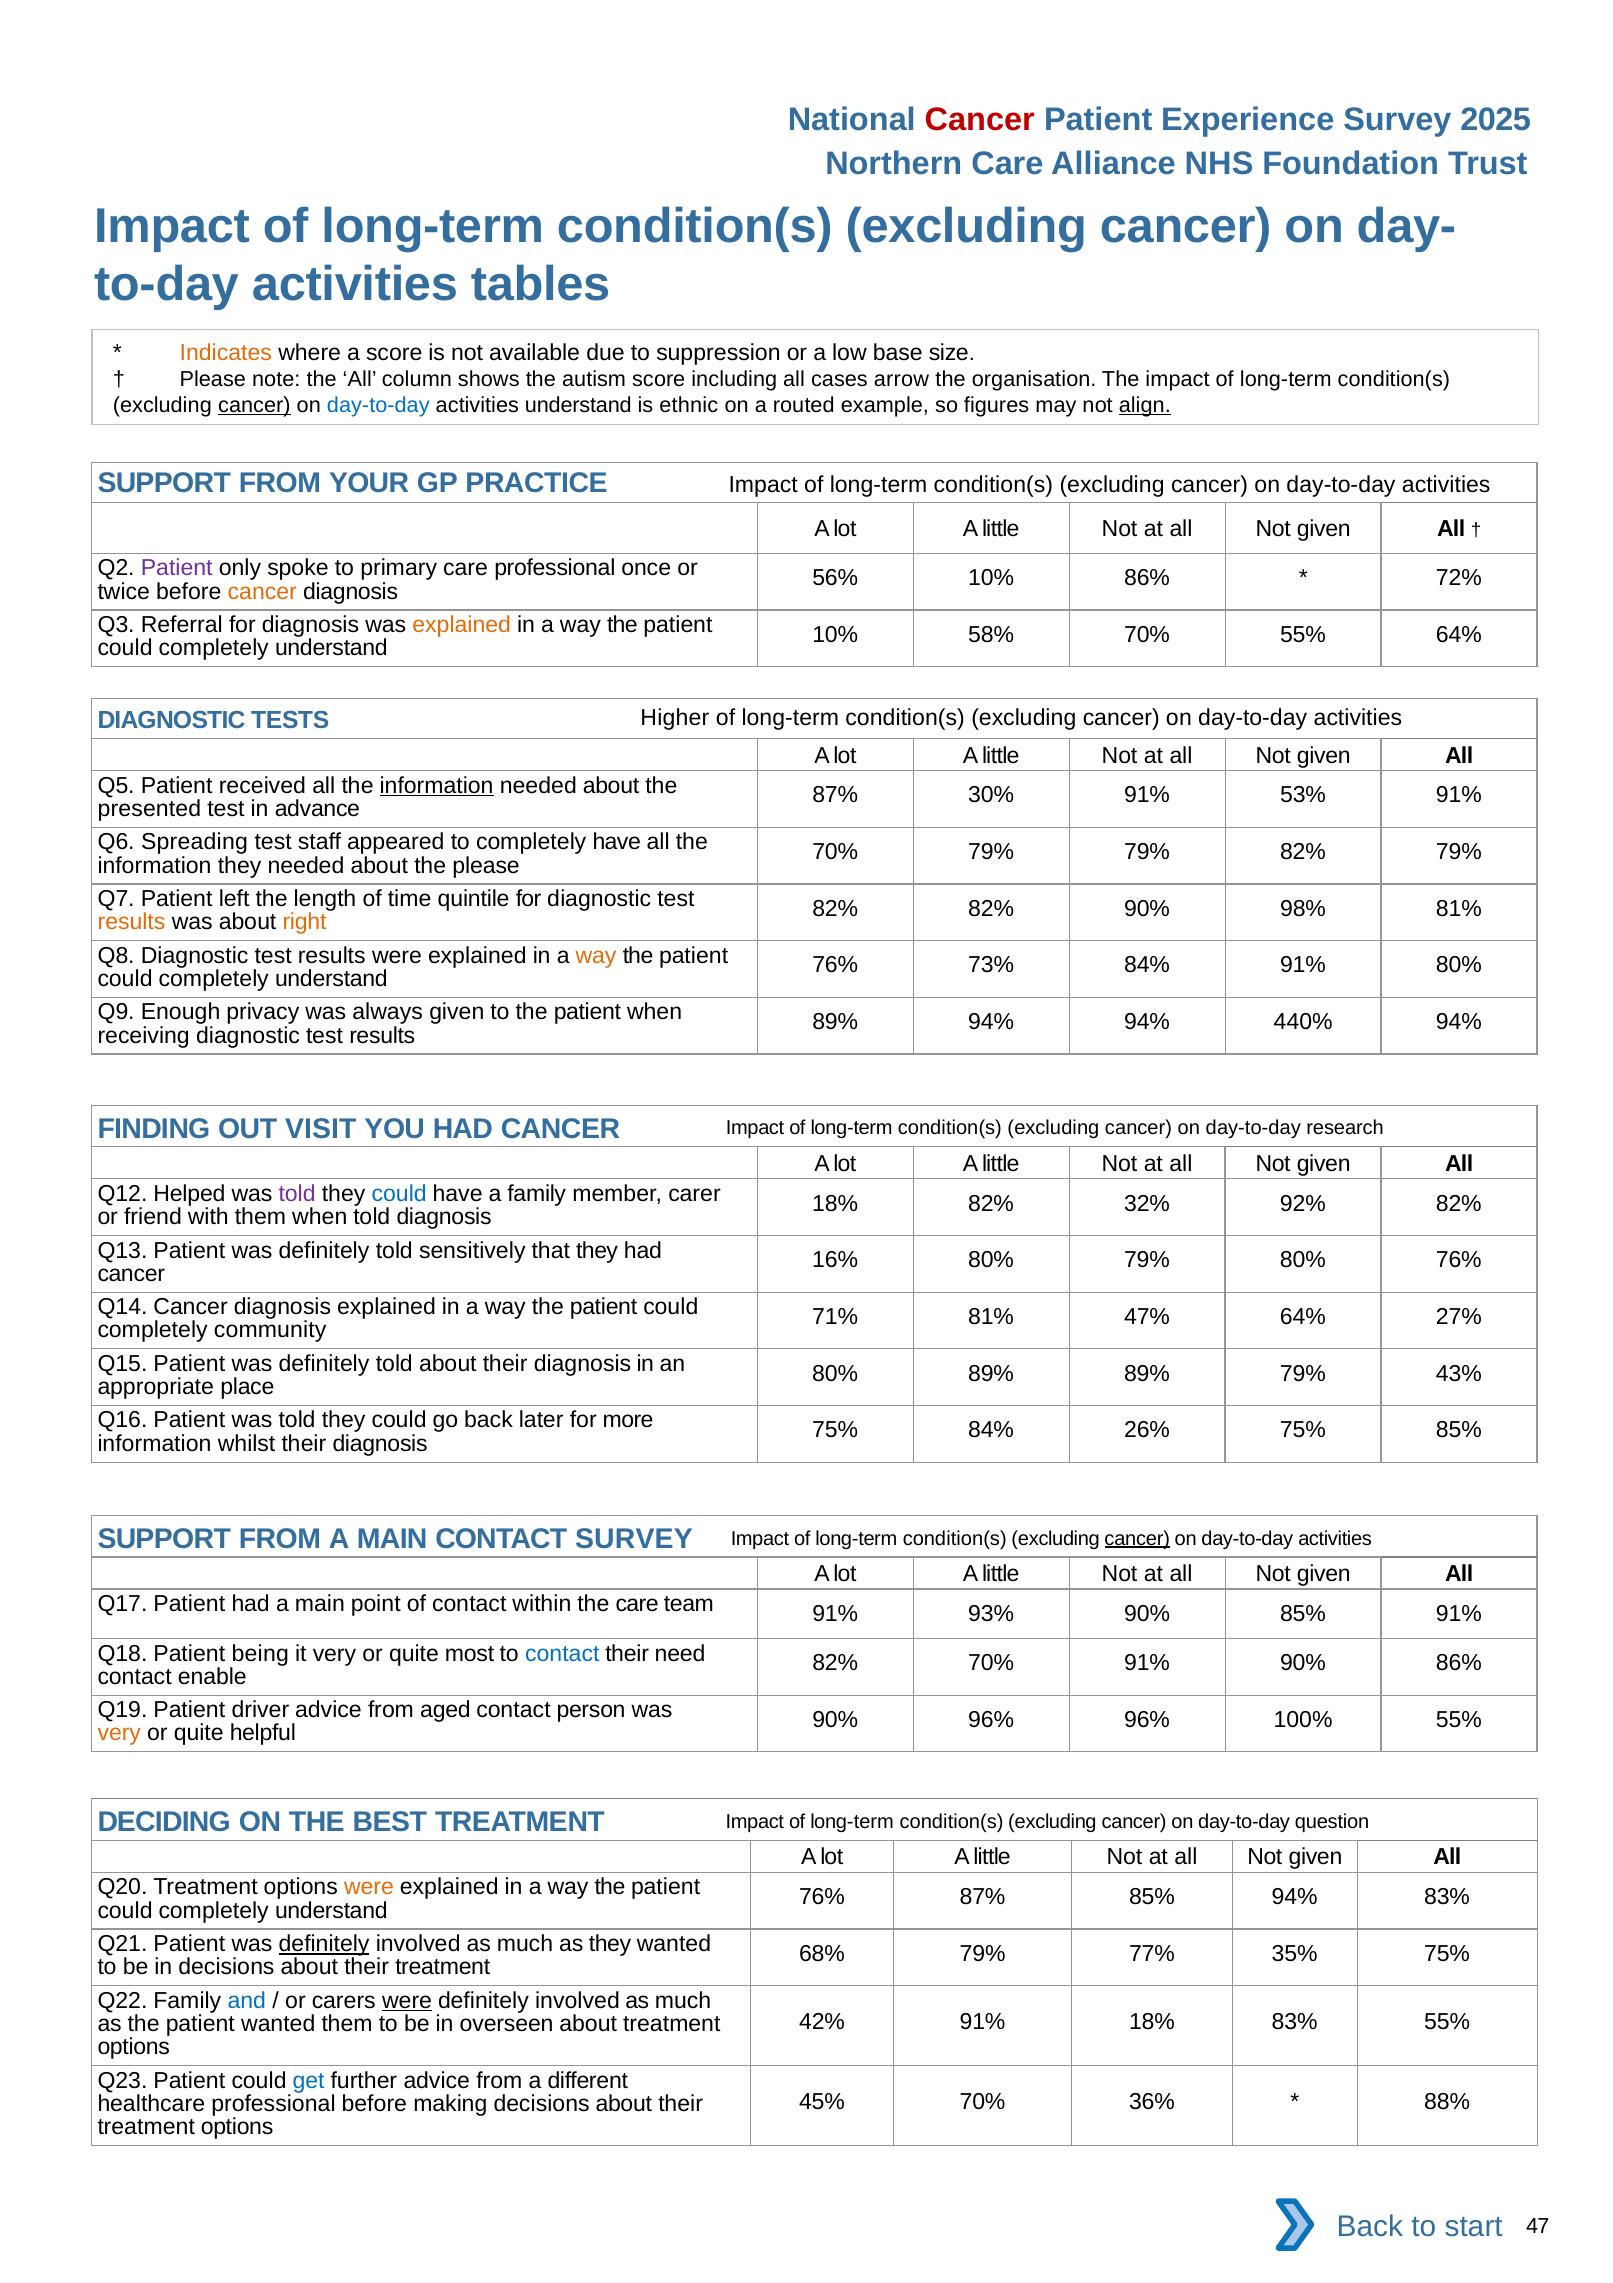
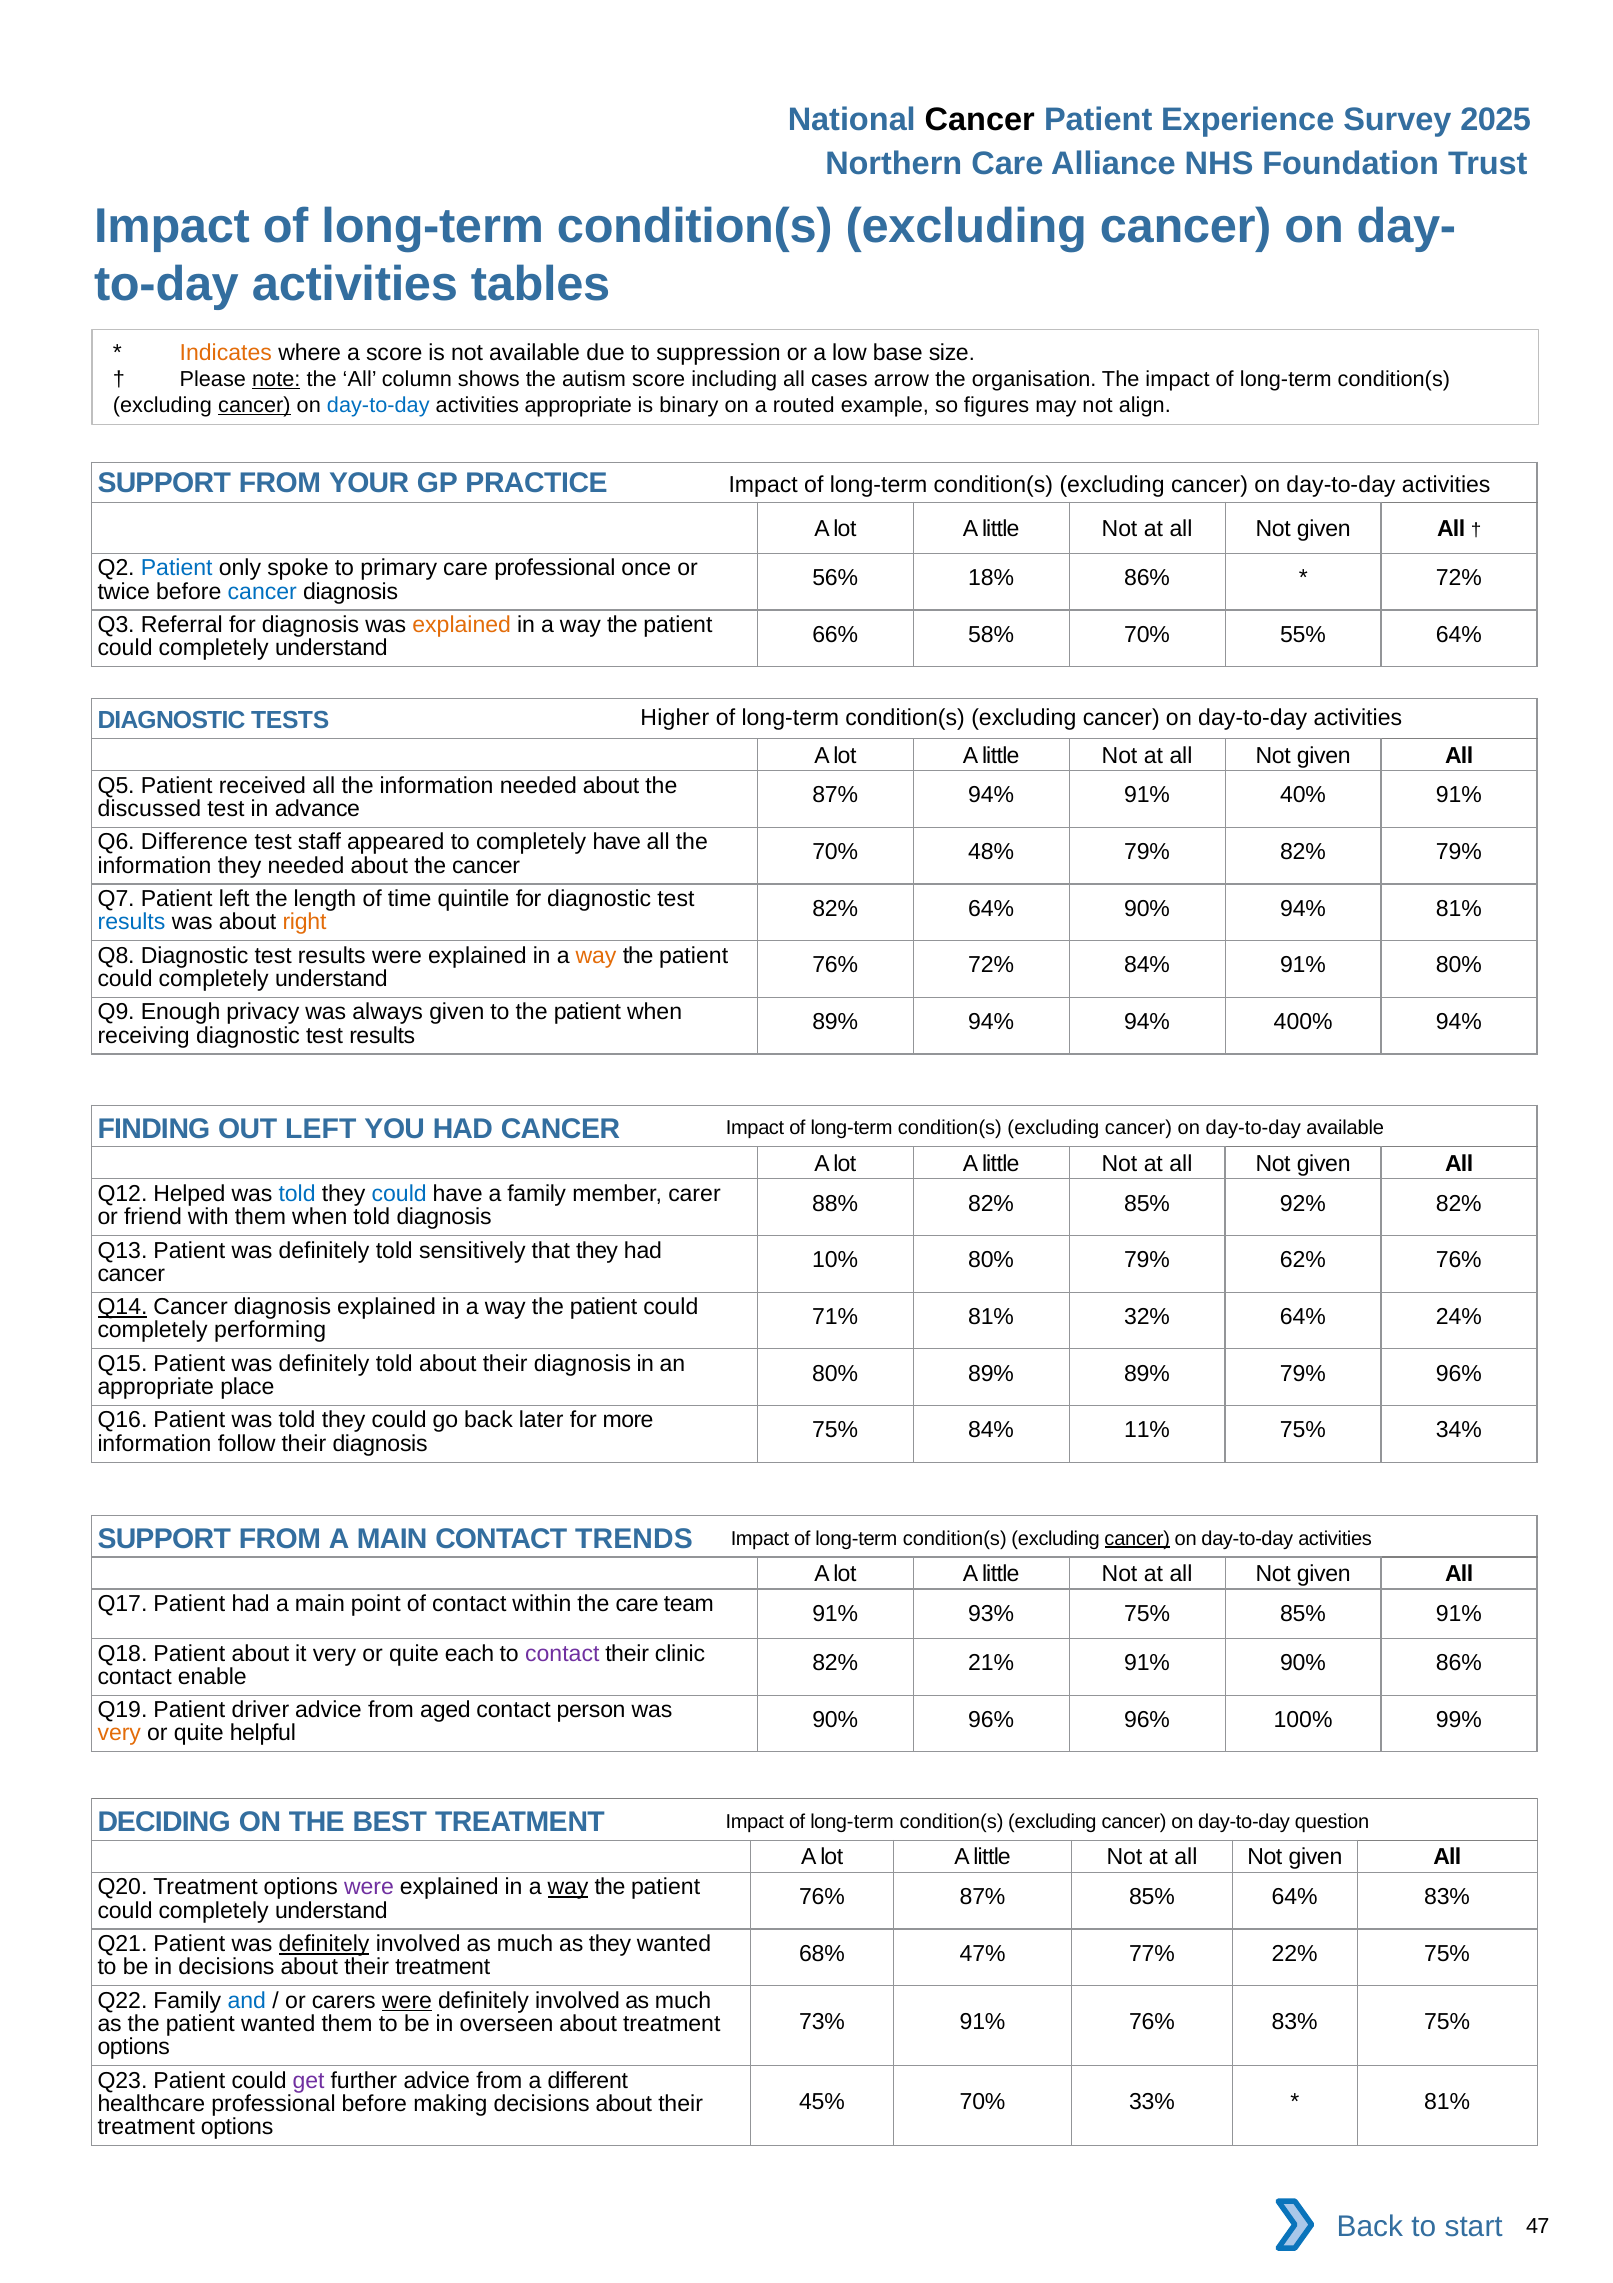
Cancer colour: red -> black (980, 120)
note underline: none -> present (276, 379)
activities understand: understand -> appropriate (578, 405)
ethnic: ethnic -> binary (689, 405)
align underline: present -> none (1145, 405)
Patient colour: purple -> blue (177, 568)
56% 10%: 10% -> 18% (991, 578)
cancer colour: orange -> blue (262, 591)
10%: 10% -> 66% (835, 635)
information underline: present -> none (437, 785)
87% 30%: 30% -> 94% (991, 795)
53%: 53% -> 40% (1303, 795)
presented: presented -> discussed (149, 809)
Spreading: Spreading -> Difference (194, 842)
70% 79%: 79% -> 48% (991, 852)
the please: please -> cancer (486, 865)
82% 82%: 82% -> 64% (991, 908)
90% 98%: 98% -> 94% (1303, 908)
results colour: orange -> blue (131, 922)
76% 73%: 73% -> 72% (991, 965)
440%: 440% -> 400% (1303, 1022)
OUT VISIT: VISIT -> LEFT (321, 1129)
day-to-day research: research -> available (1345, 1128)
told colour: purple -> blue (297, 1194)
18%: 18% -> 88% (835, 1203)
82% 32%: 32% -> 85% (1147, 1203)
16%: 16% -> 10% (835, 1260)
79% 80%: 80% -> 62% (1303, 1260)
Q14 underline: none -> present (122, 1307)
47%: 47% -> 32% (1147, 1317)
27%: 27% -> 24% (1459, 1317)
community: community -> performing (270, 1330)
79% 43%: 43% -> 96% (1459, 1373)
26%: 26% -> 11% (1147, 1430)
75% 85%: 85% -> 34% (1459, 1430)
whilst: whilst -> follow (247, 1443)
CONTACT SURVEY: SURVEY -> TRENDS (634, 1539)
93% 90%: 90% -> 75% (1147, 1613)
Patient being: being -> about (260, 1653)
most: most -> each (470, 1653)
contact colour: blue -> purple (562, 1653)
need: need -> clinic (680, 1653)
82% 70%: 70% -> 21% (991, 1663)
100% 55%: 55% -> 99% (1459, 1720)
were colour: orange -> purple (369, 1887)
way underline: none -> present (568, 1887)
85% 94%: 94% -> 64% (1295, 1897)
68% 79%: 79% -> 47% (983, 1953)
35%: 35% -> 22% (1295, 1953)
42%: 42% -> 73% (822, 2022)
91% 18%: 18% -> 76% (1152, 2022)
83% 55%: 55% -> 75% (1447, 2022)
get colour: blue -> purple (309, 2080)
36%: 36% -> 33% (1152, 2102)
88%: 88% -> 81% (1447, 2102)
